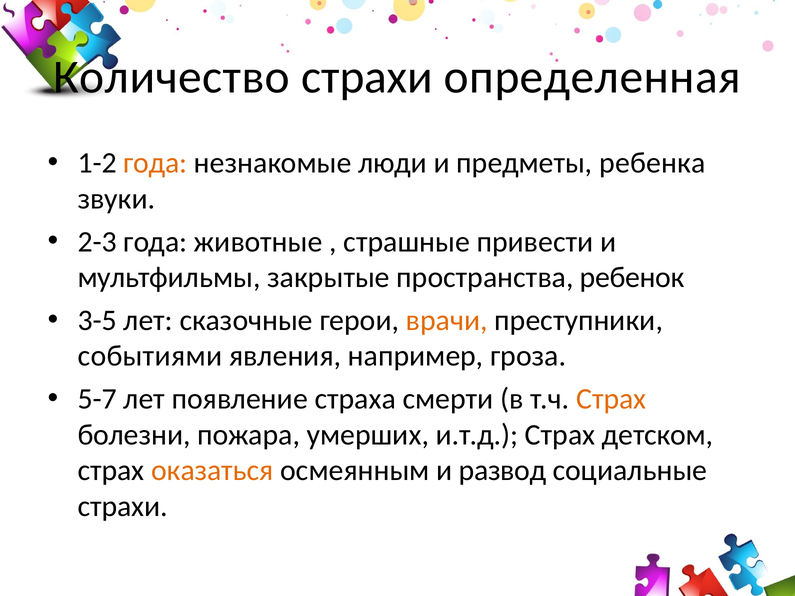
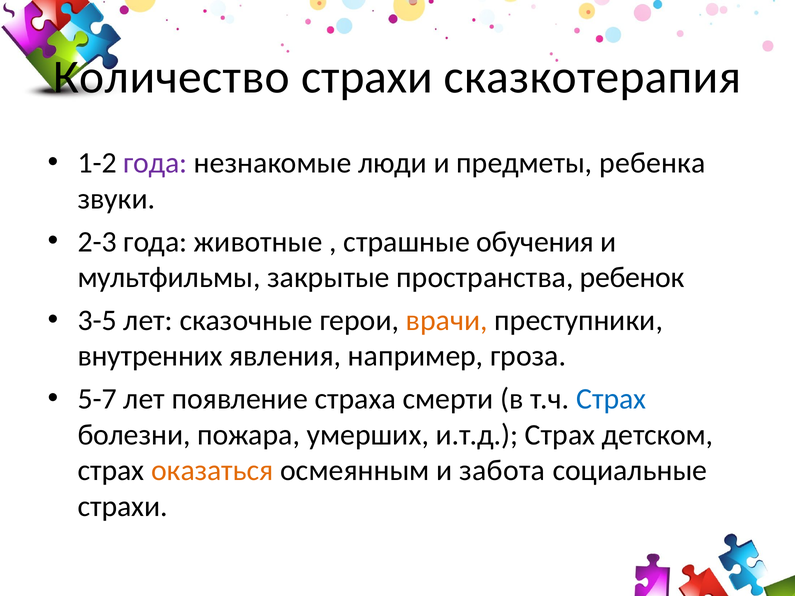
определенная: определенная -> сказкотерапия (592, 77)
года colour: orange -> purple (155, 163)
привести: привести -> обучения (535, 242)
событиями: событиями -> внутренних (150, 356)
Страх colour: orange -> blue (611, 399)
развод: развод -> забота (502, 471)
